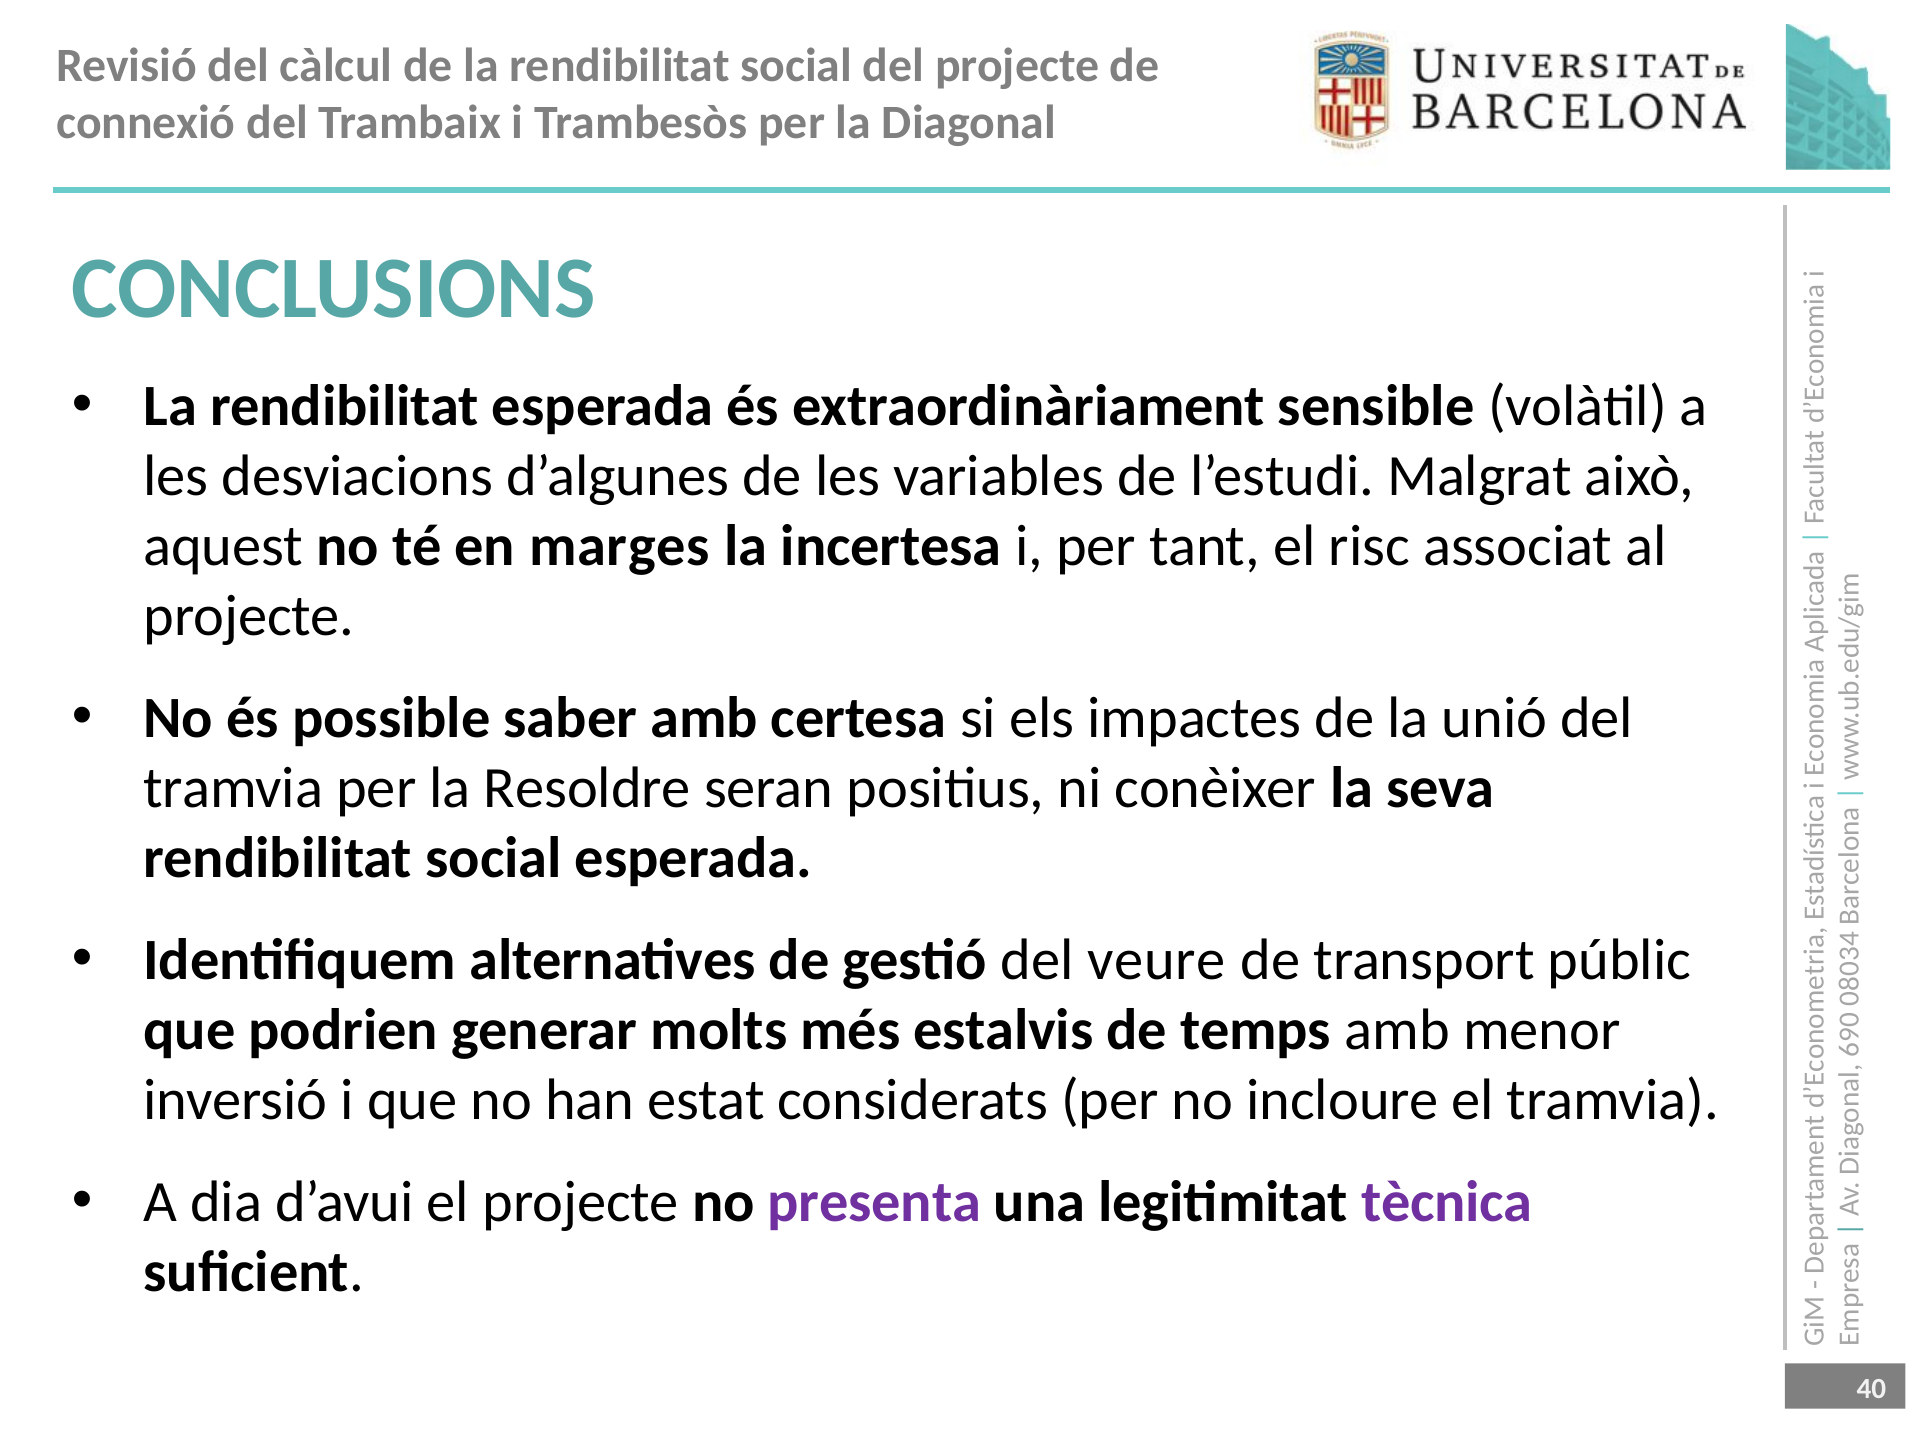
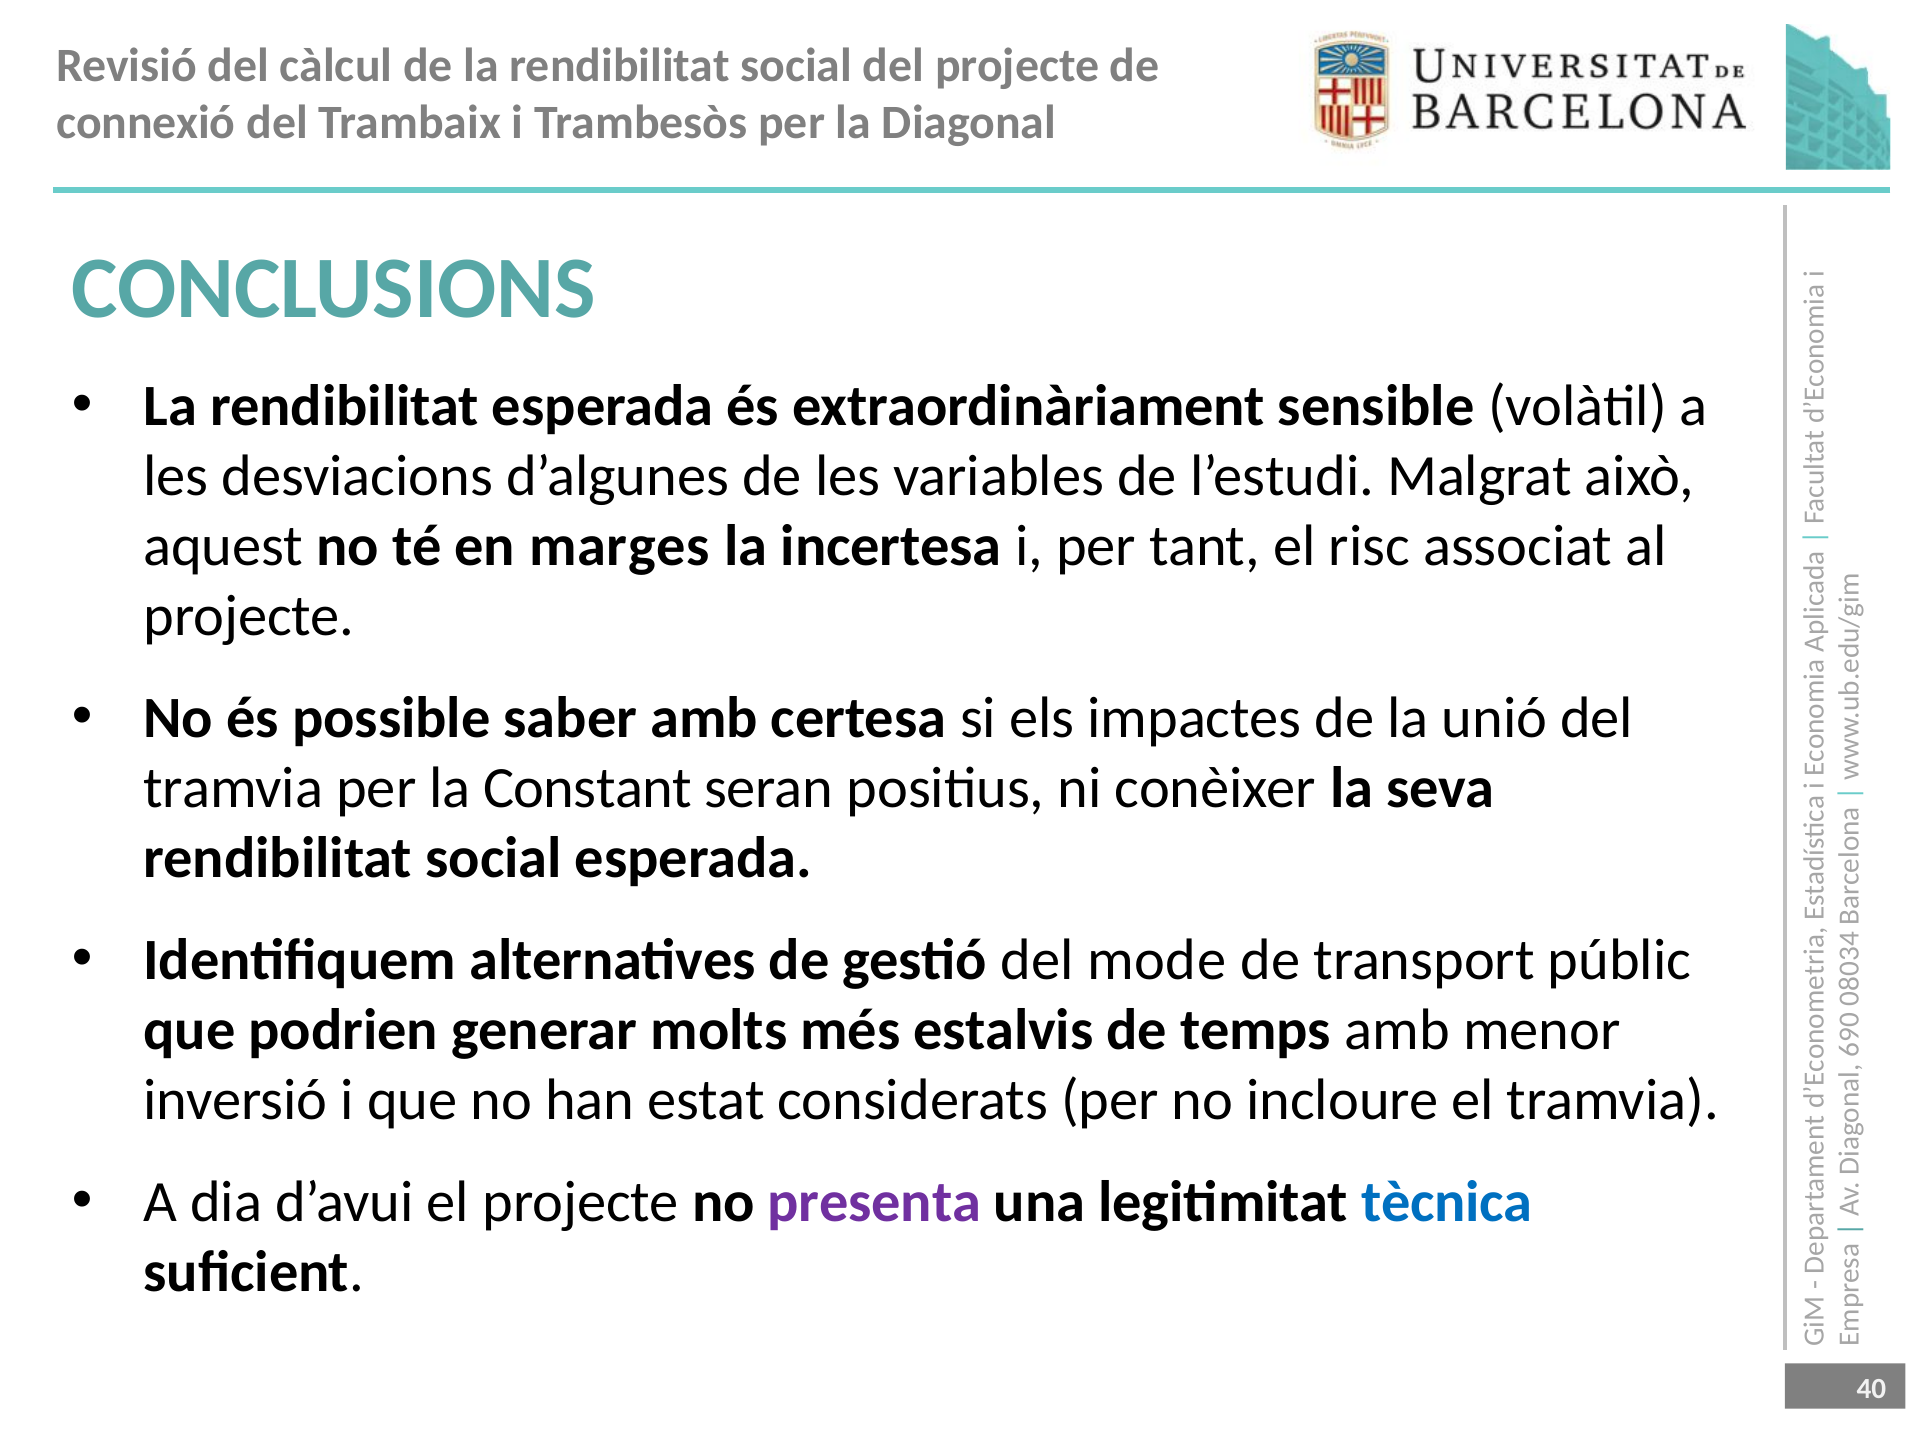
Resoldre: Resoldre -> Constant (588, 788)
veure: veure -> mode (1157, 960)
tècnica colour: purple -> blue (1447, 1202)
